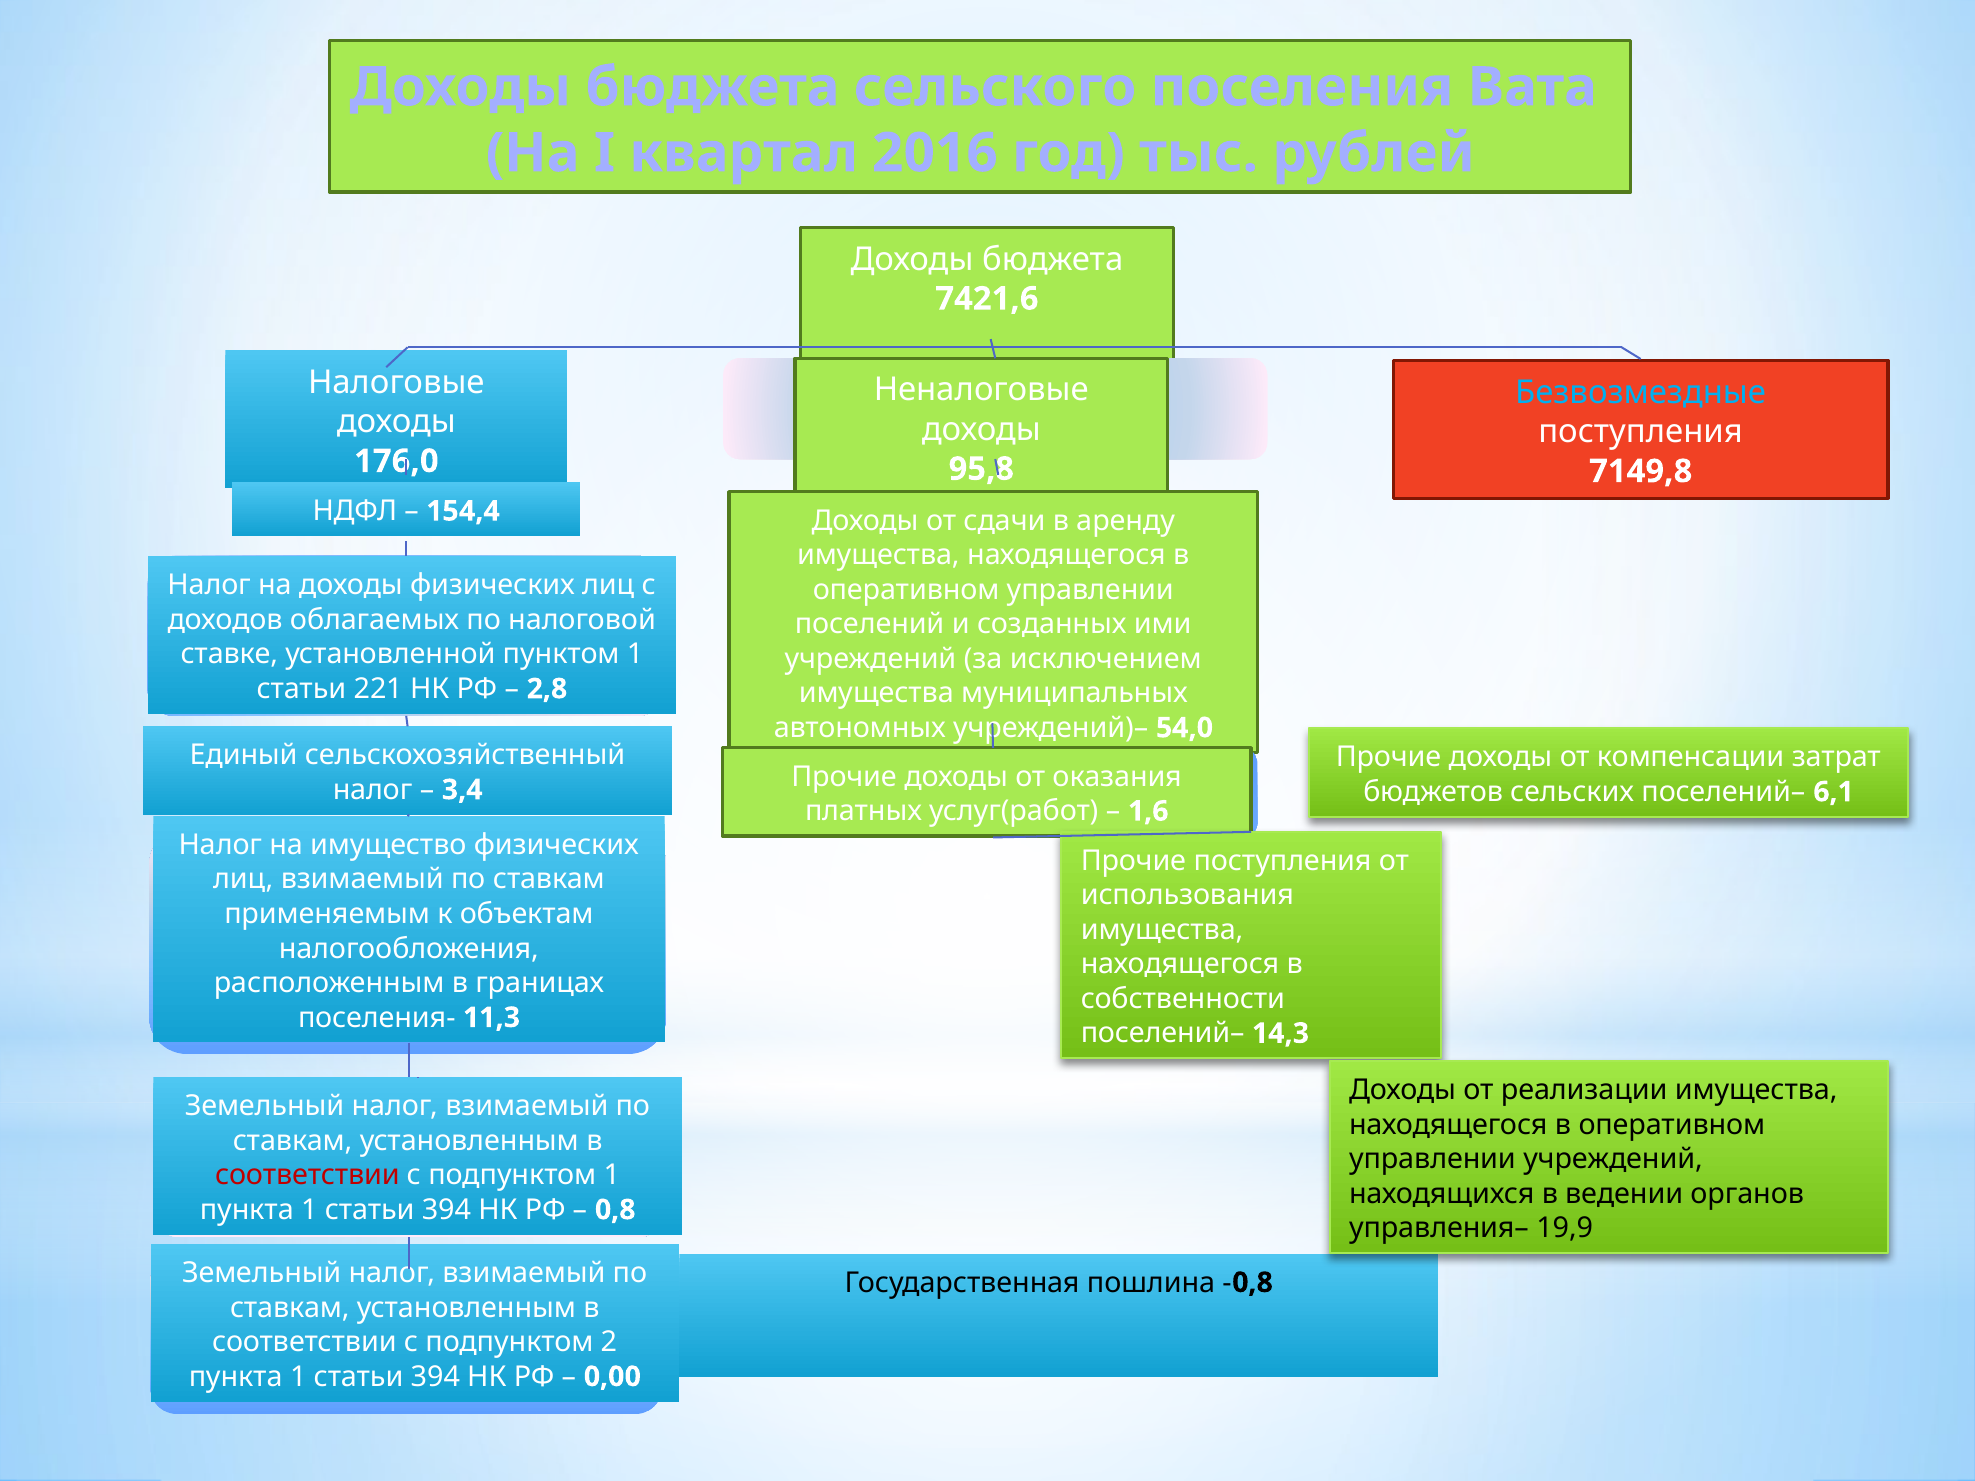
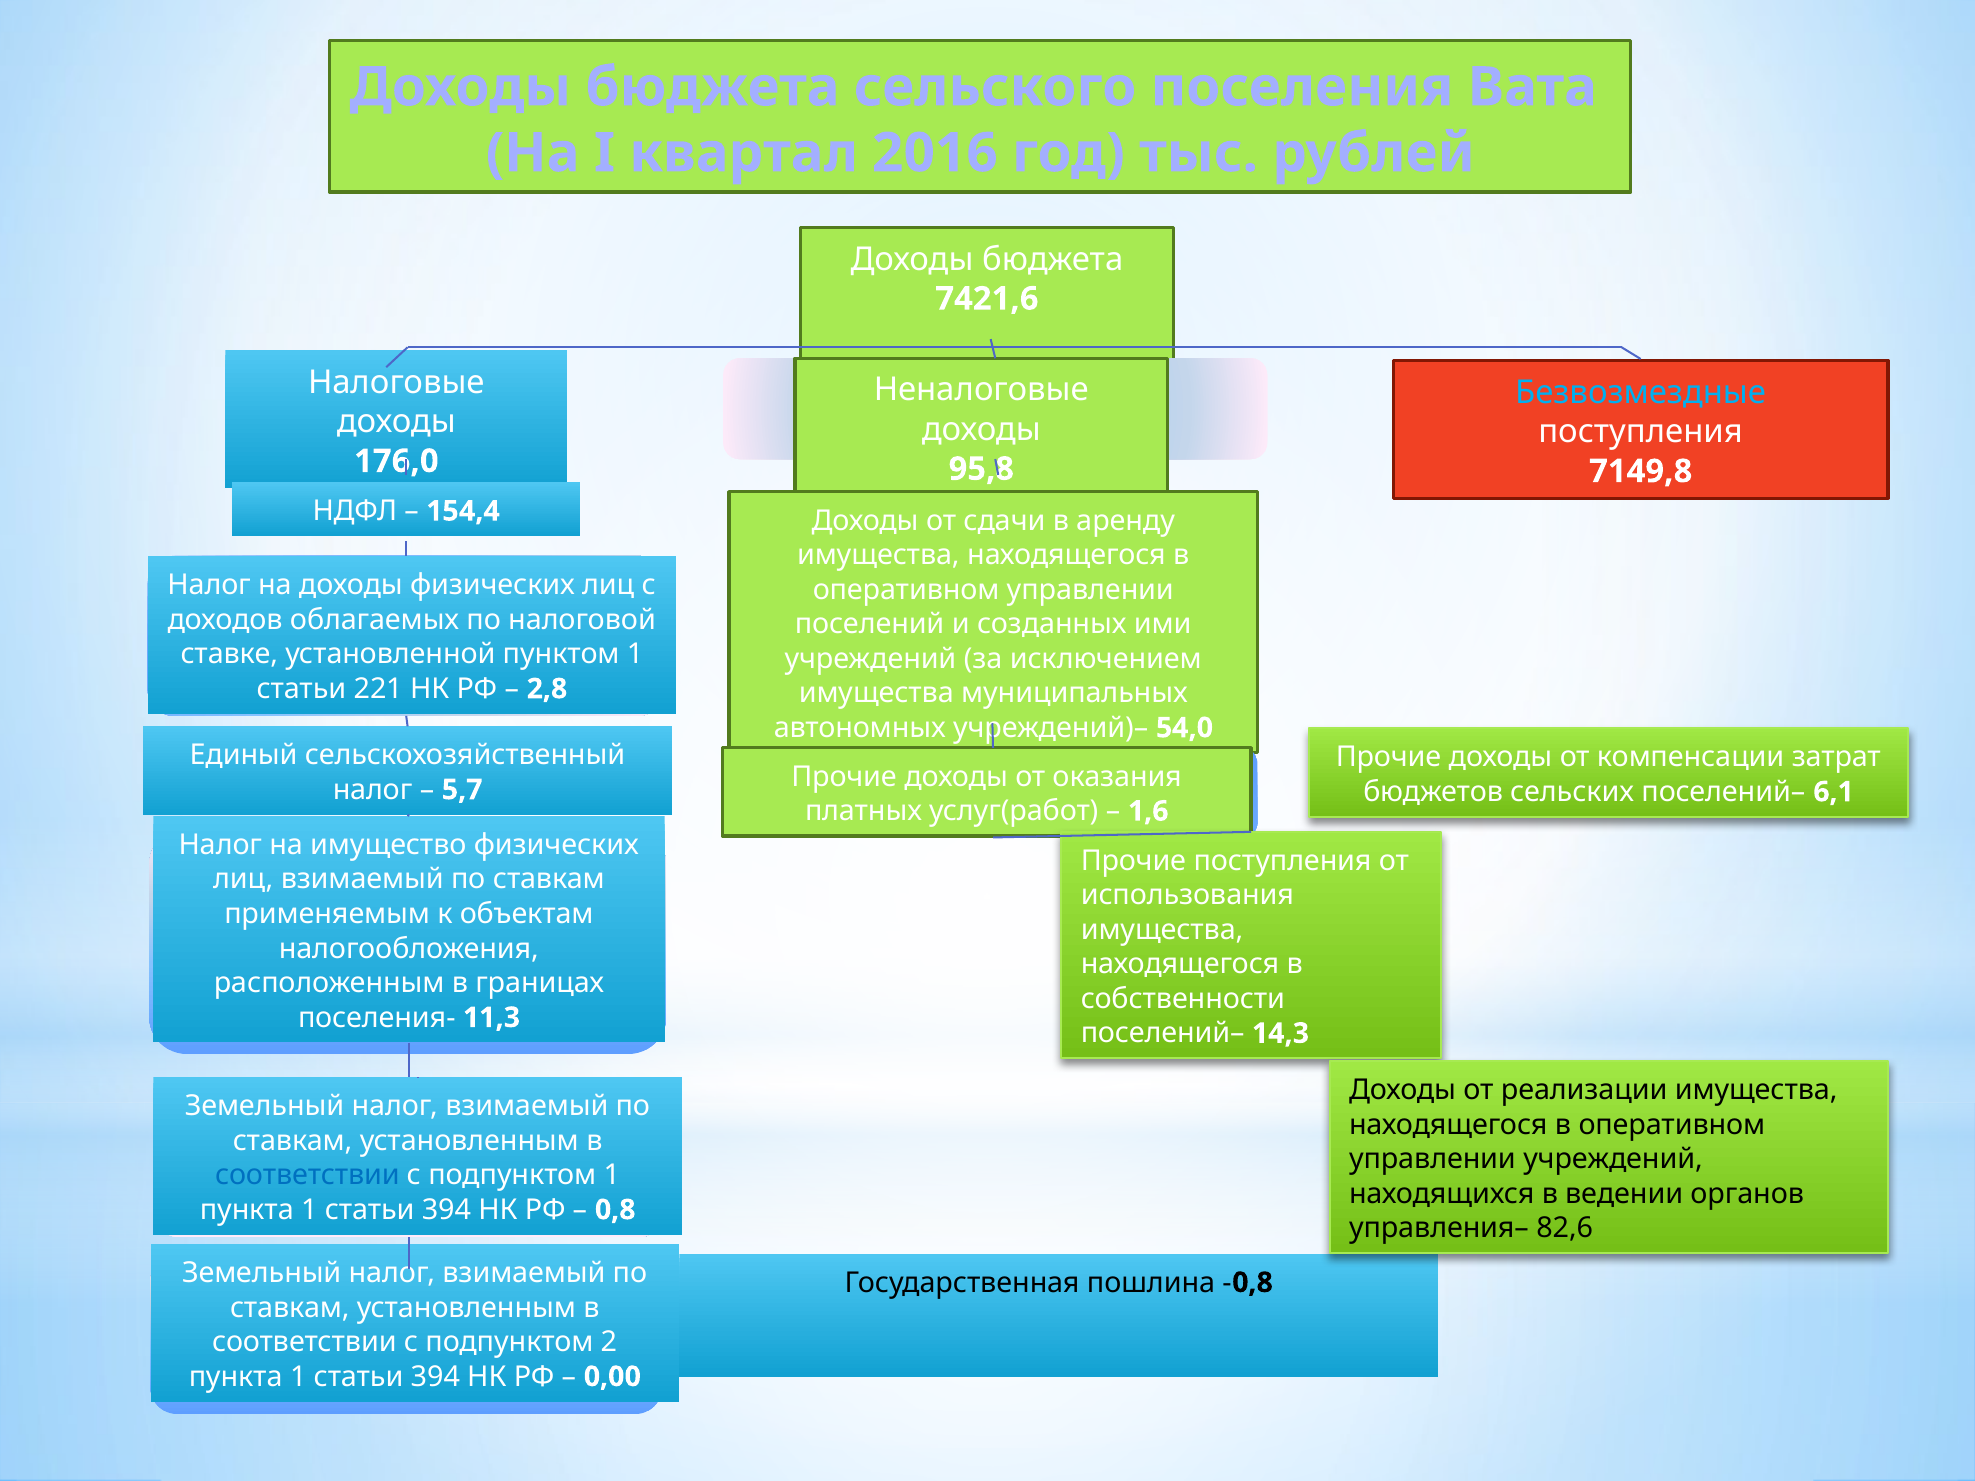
3,4: 3,4 -> 5,7 (462, 790)
соответствии colour: red -> blue (307, 1176)
19,9: 19,9 -> 82,6 (1565, 1228)
